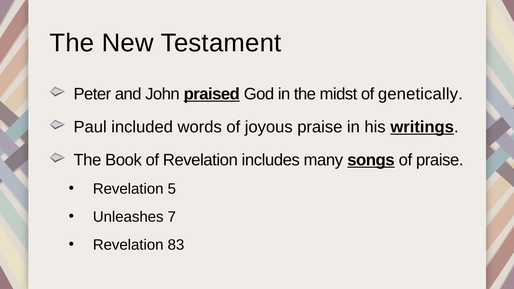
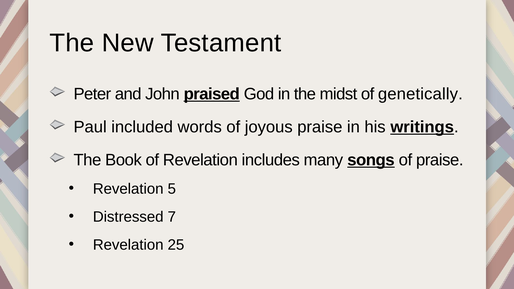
Unleashes: Unleashes -> Distressed (128, 217)
83: 83 -> 25 (176, 245)
